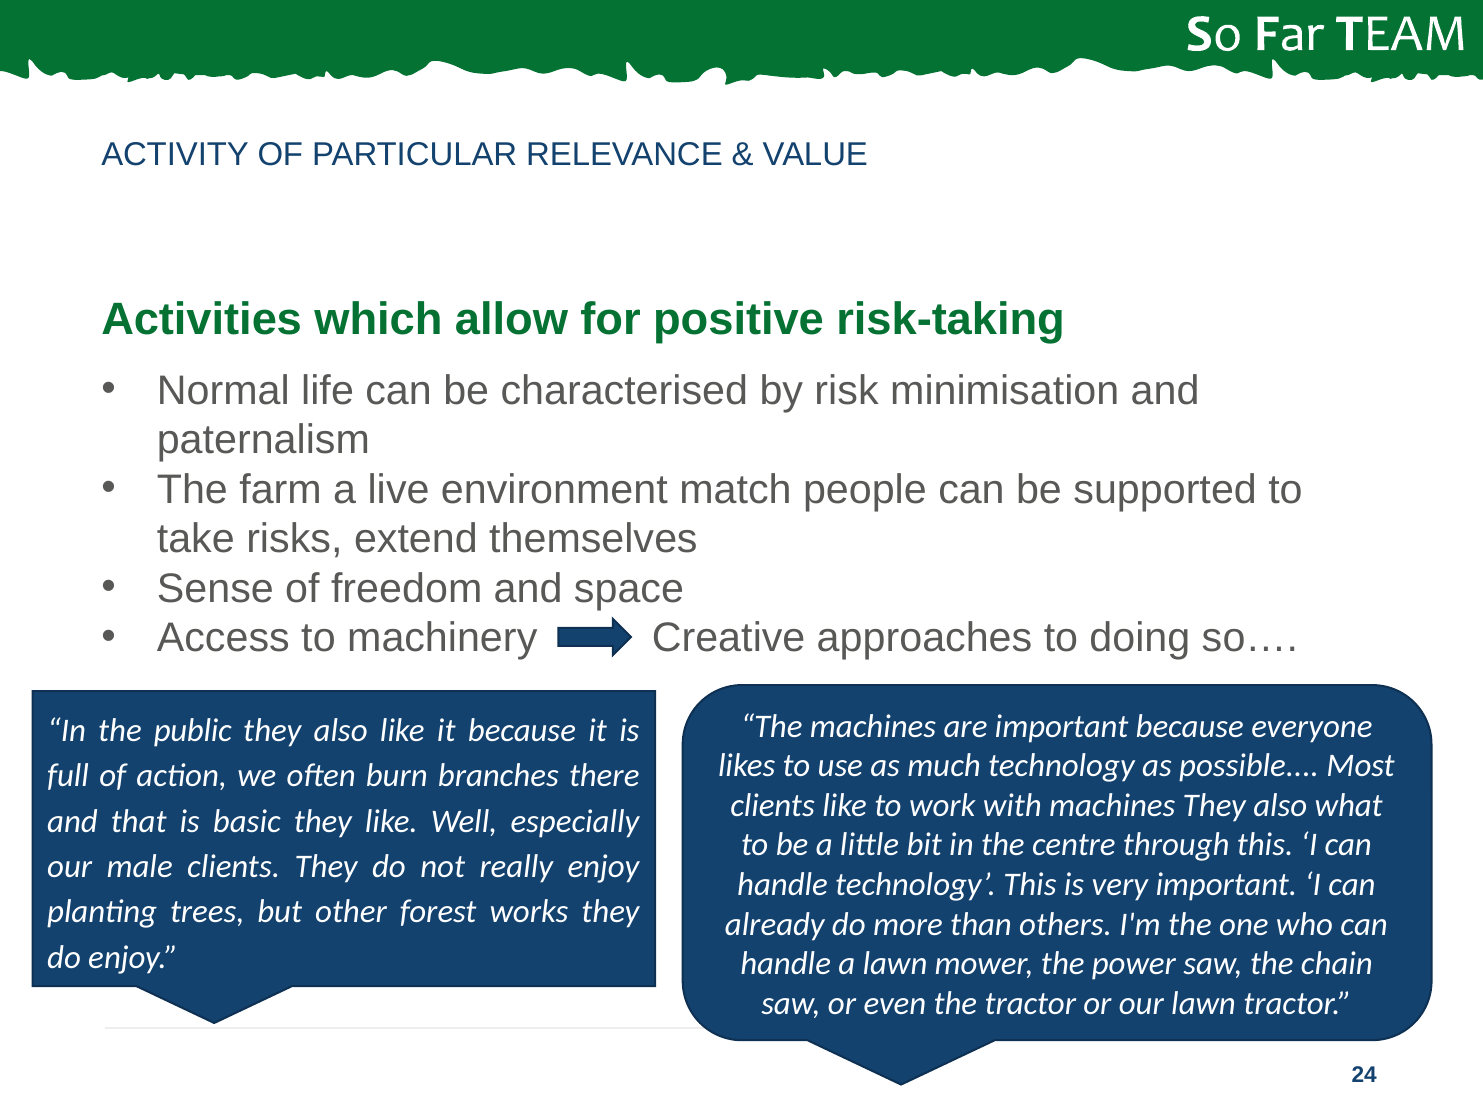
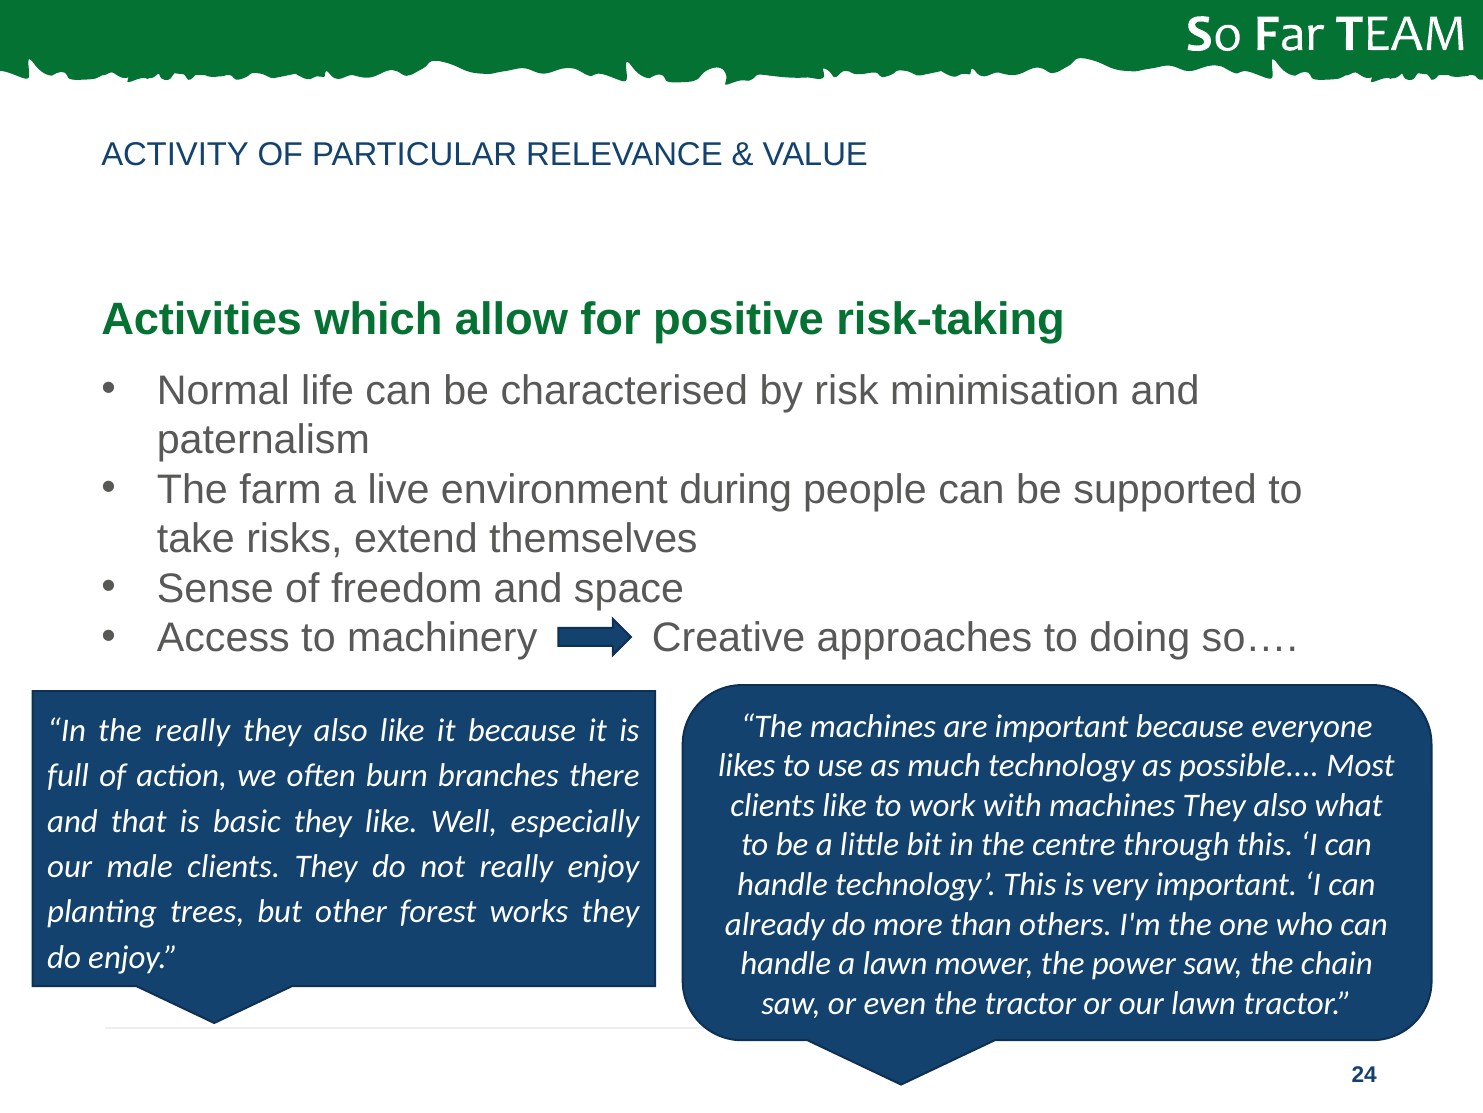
match: match -> during (736, 489)
the public: public -> really (192, 730)
